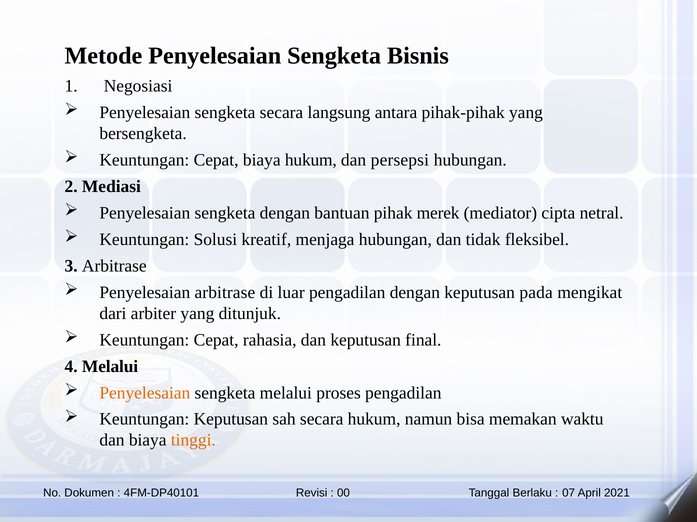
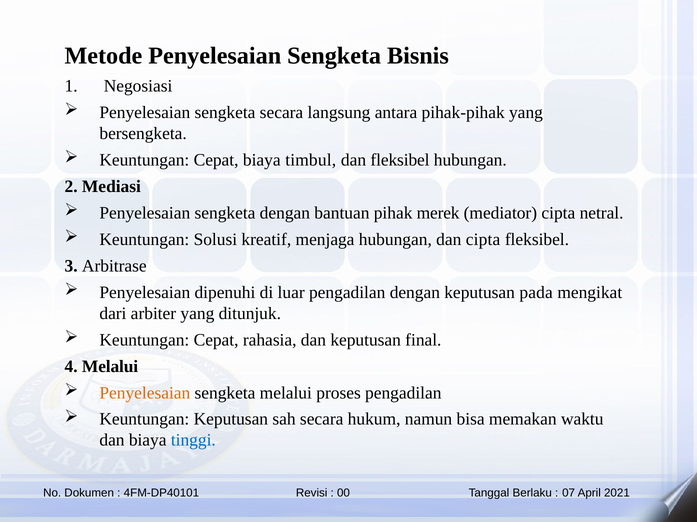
biaya hukum: hukum -> timbul (311, 160)
dan persepsi: persepsi -> fleksibel (400, 160)
dan tidak: tidak -> cipta (483, 240)
Penyelesaian arbitrase: arbitrase -> dipenuhi (225, 293)
tinggi colour: orange -> blue (193, 441)
